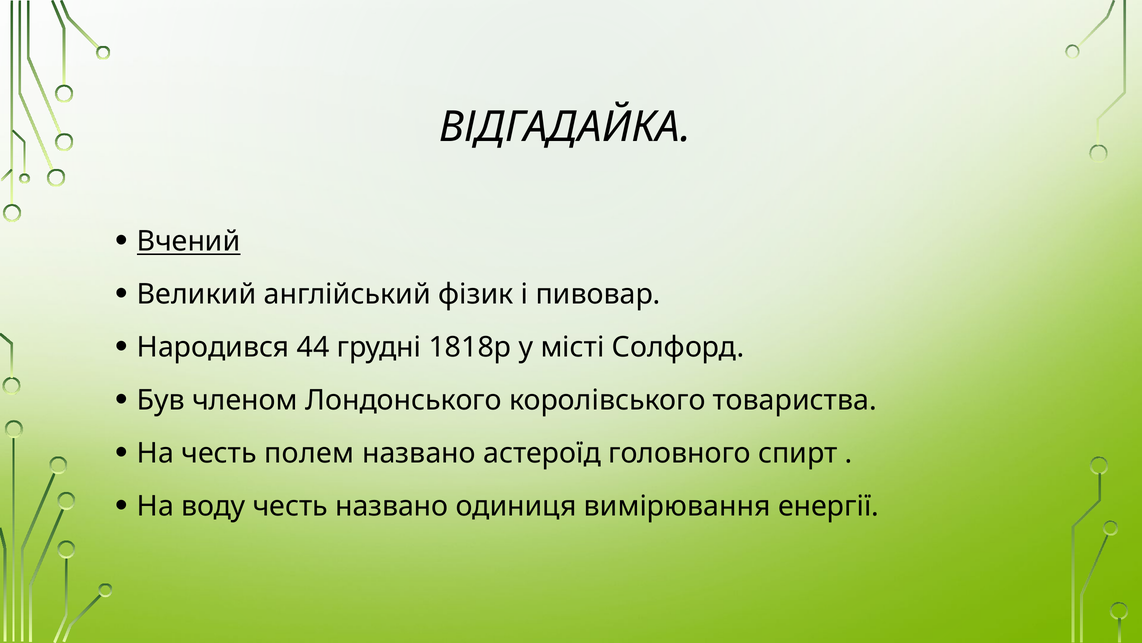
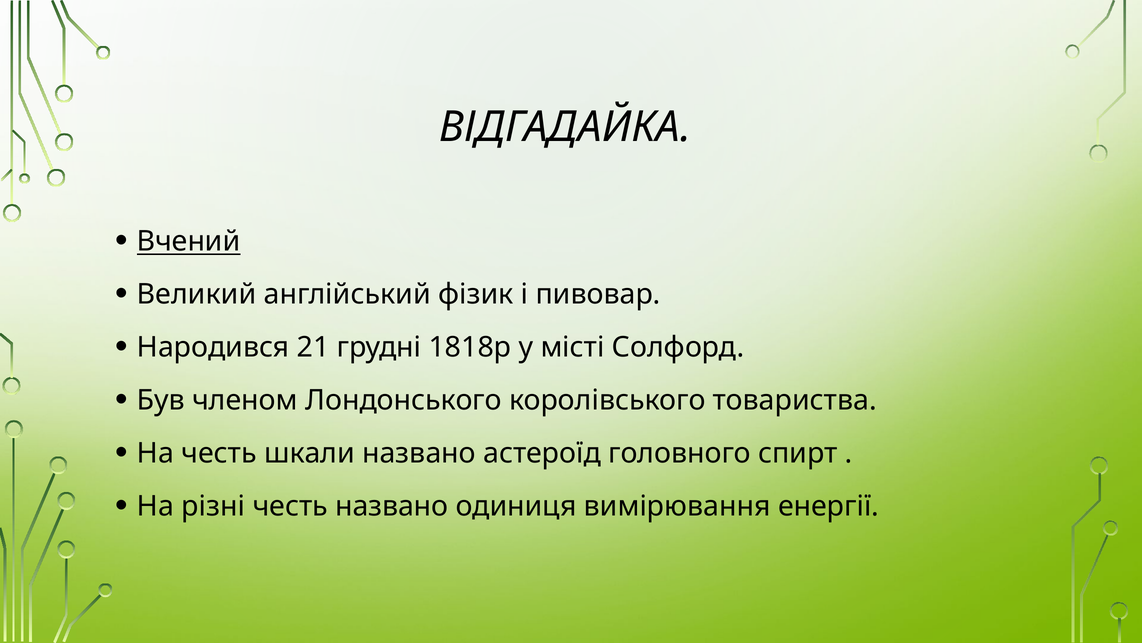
44: 44 -> 21 (313, 347)
полем: полем -> шкали (310, 453)
воду: воду -> різні (213, 506)
